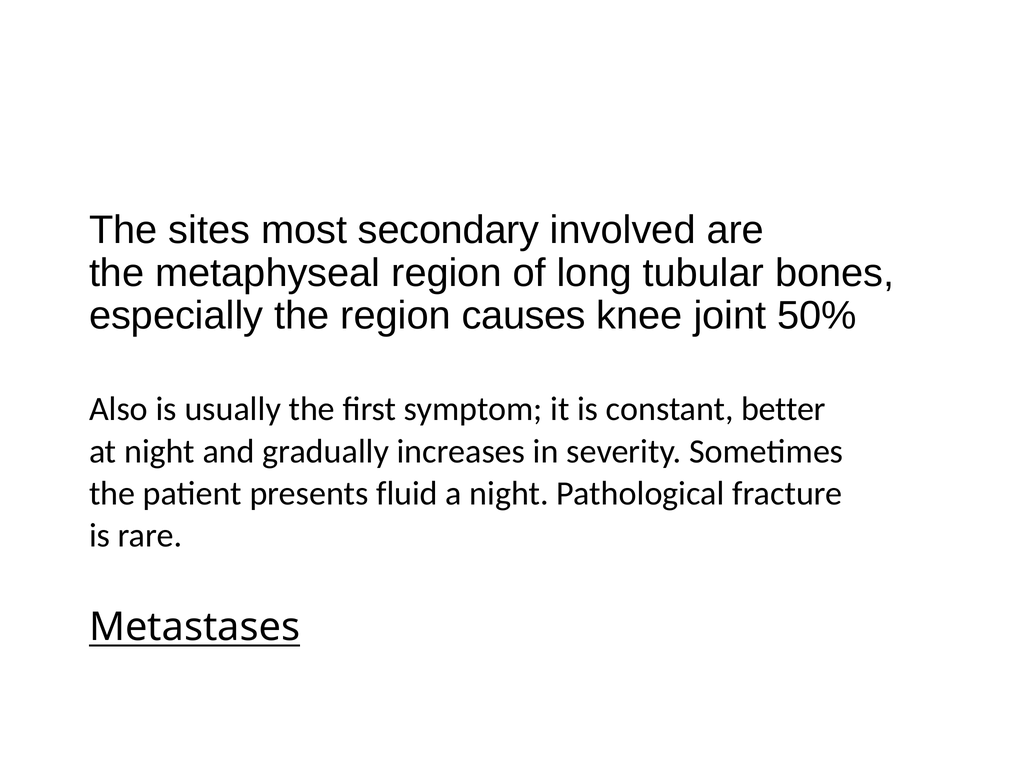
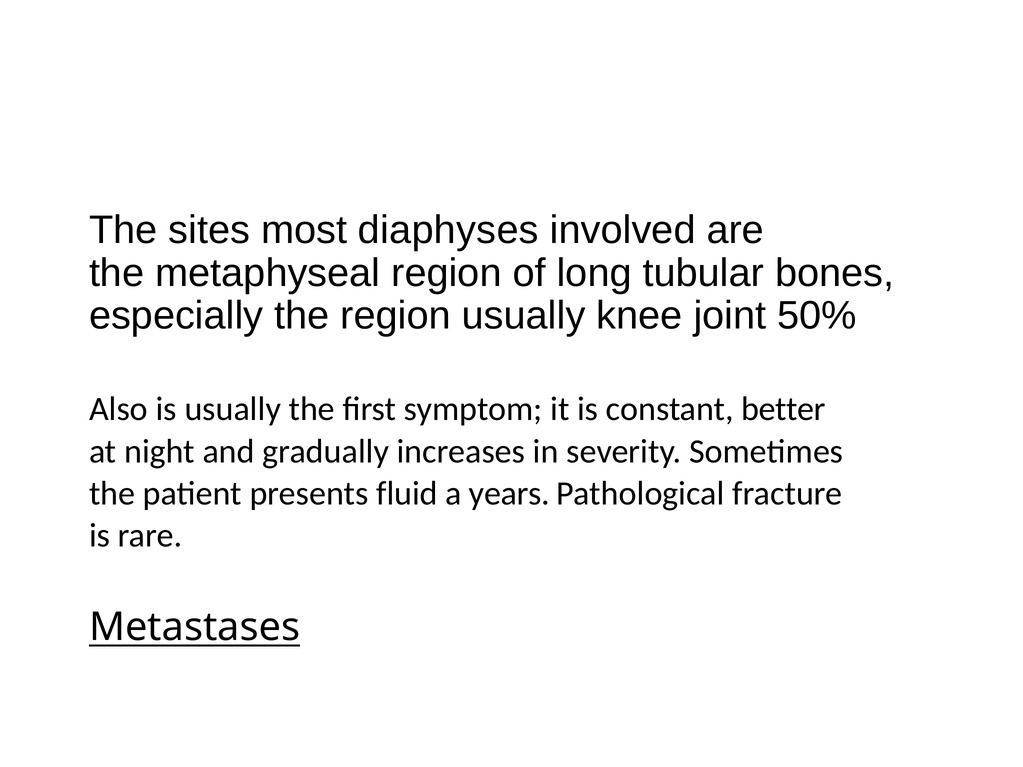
secondary: secondary -> diaphyses (448, 230)
region causes: causes -> usually (524, 316)
a night: night -> years (509, 494)
